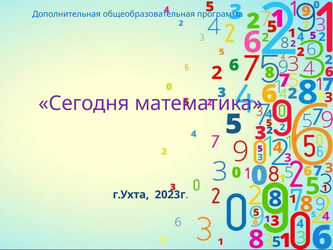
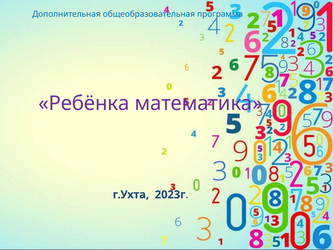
Сегодня: Сегодня -> Ребёнка (84, 103)
